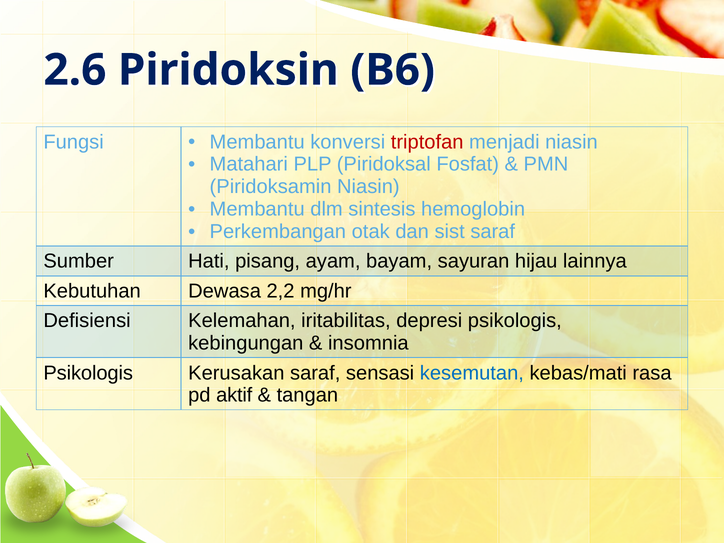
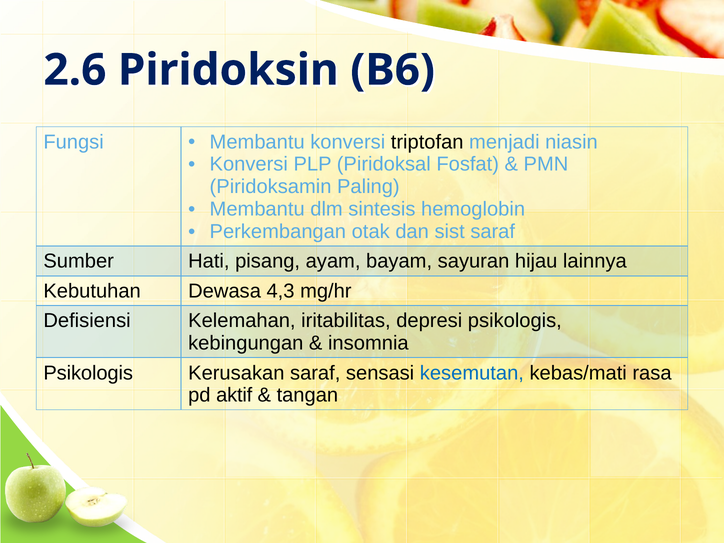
triptofan colour: red -> black (427, 142)
Matahari: Matahari -> Konversi (249, 164)
Piridoksamin Niasin: Niasin -> Paling (368, 187)
2,2: 2,2 -> 4,3 (281, 291)
